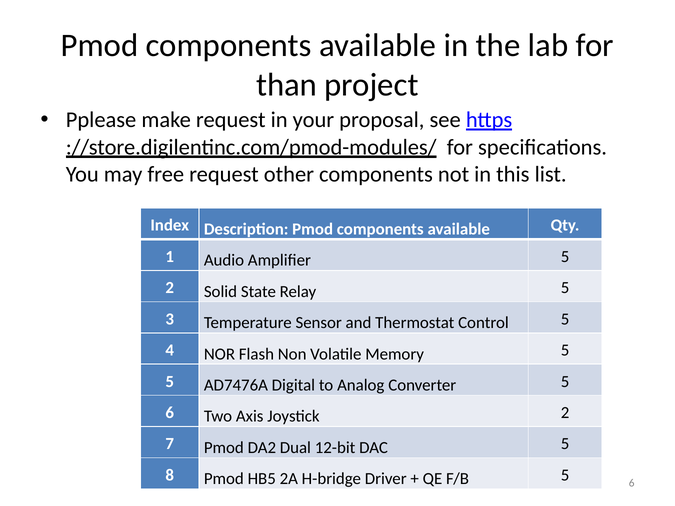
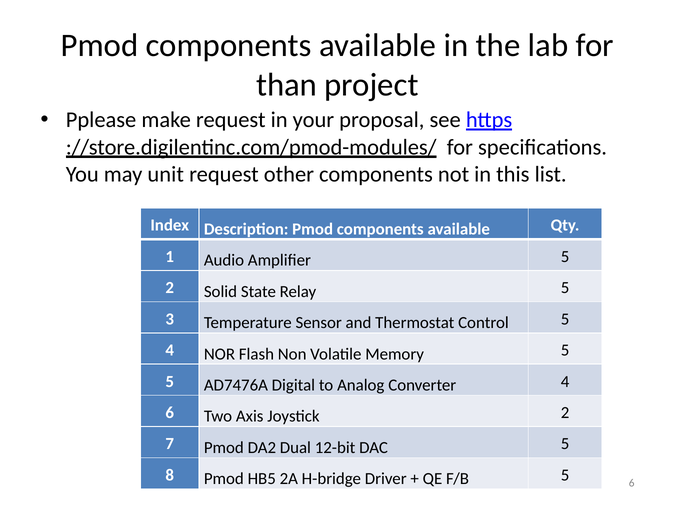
free: free -> unit (166, 175)
Converter 5: 5 -> 4 (565, 382)
